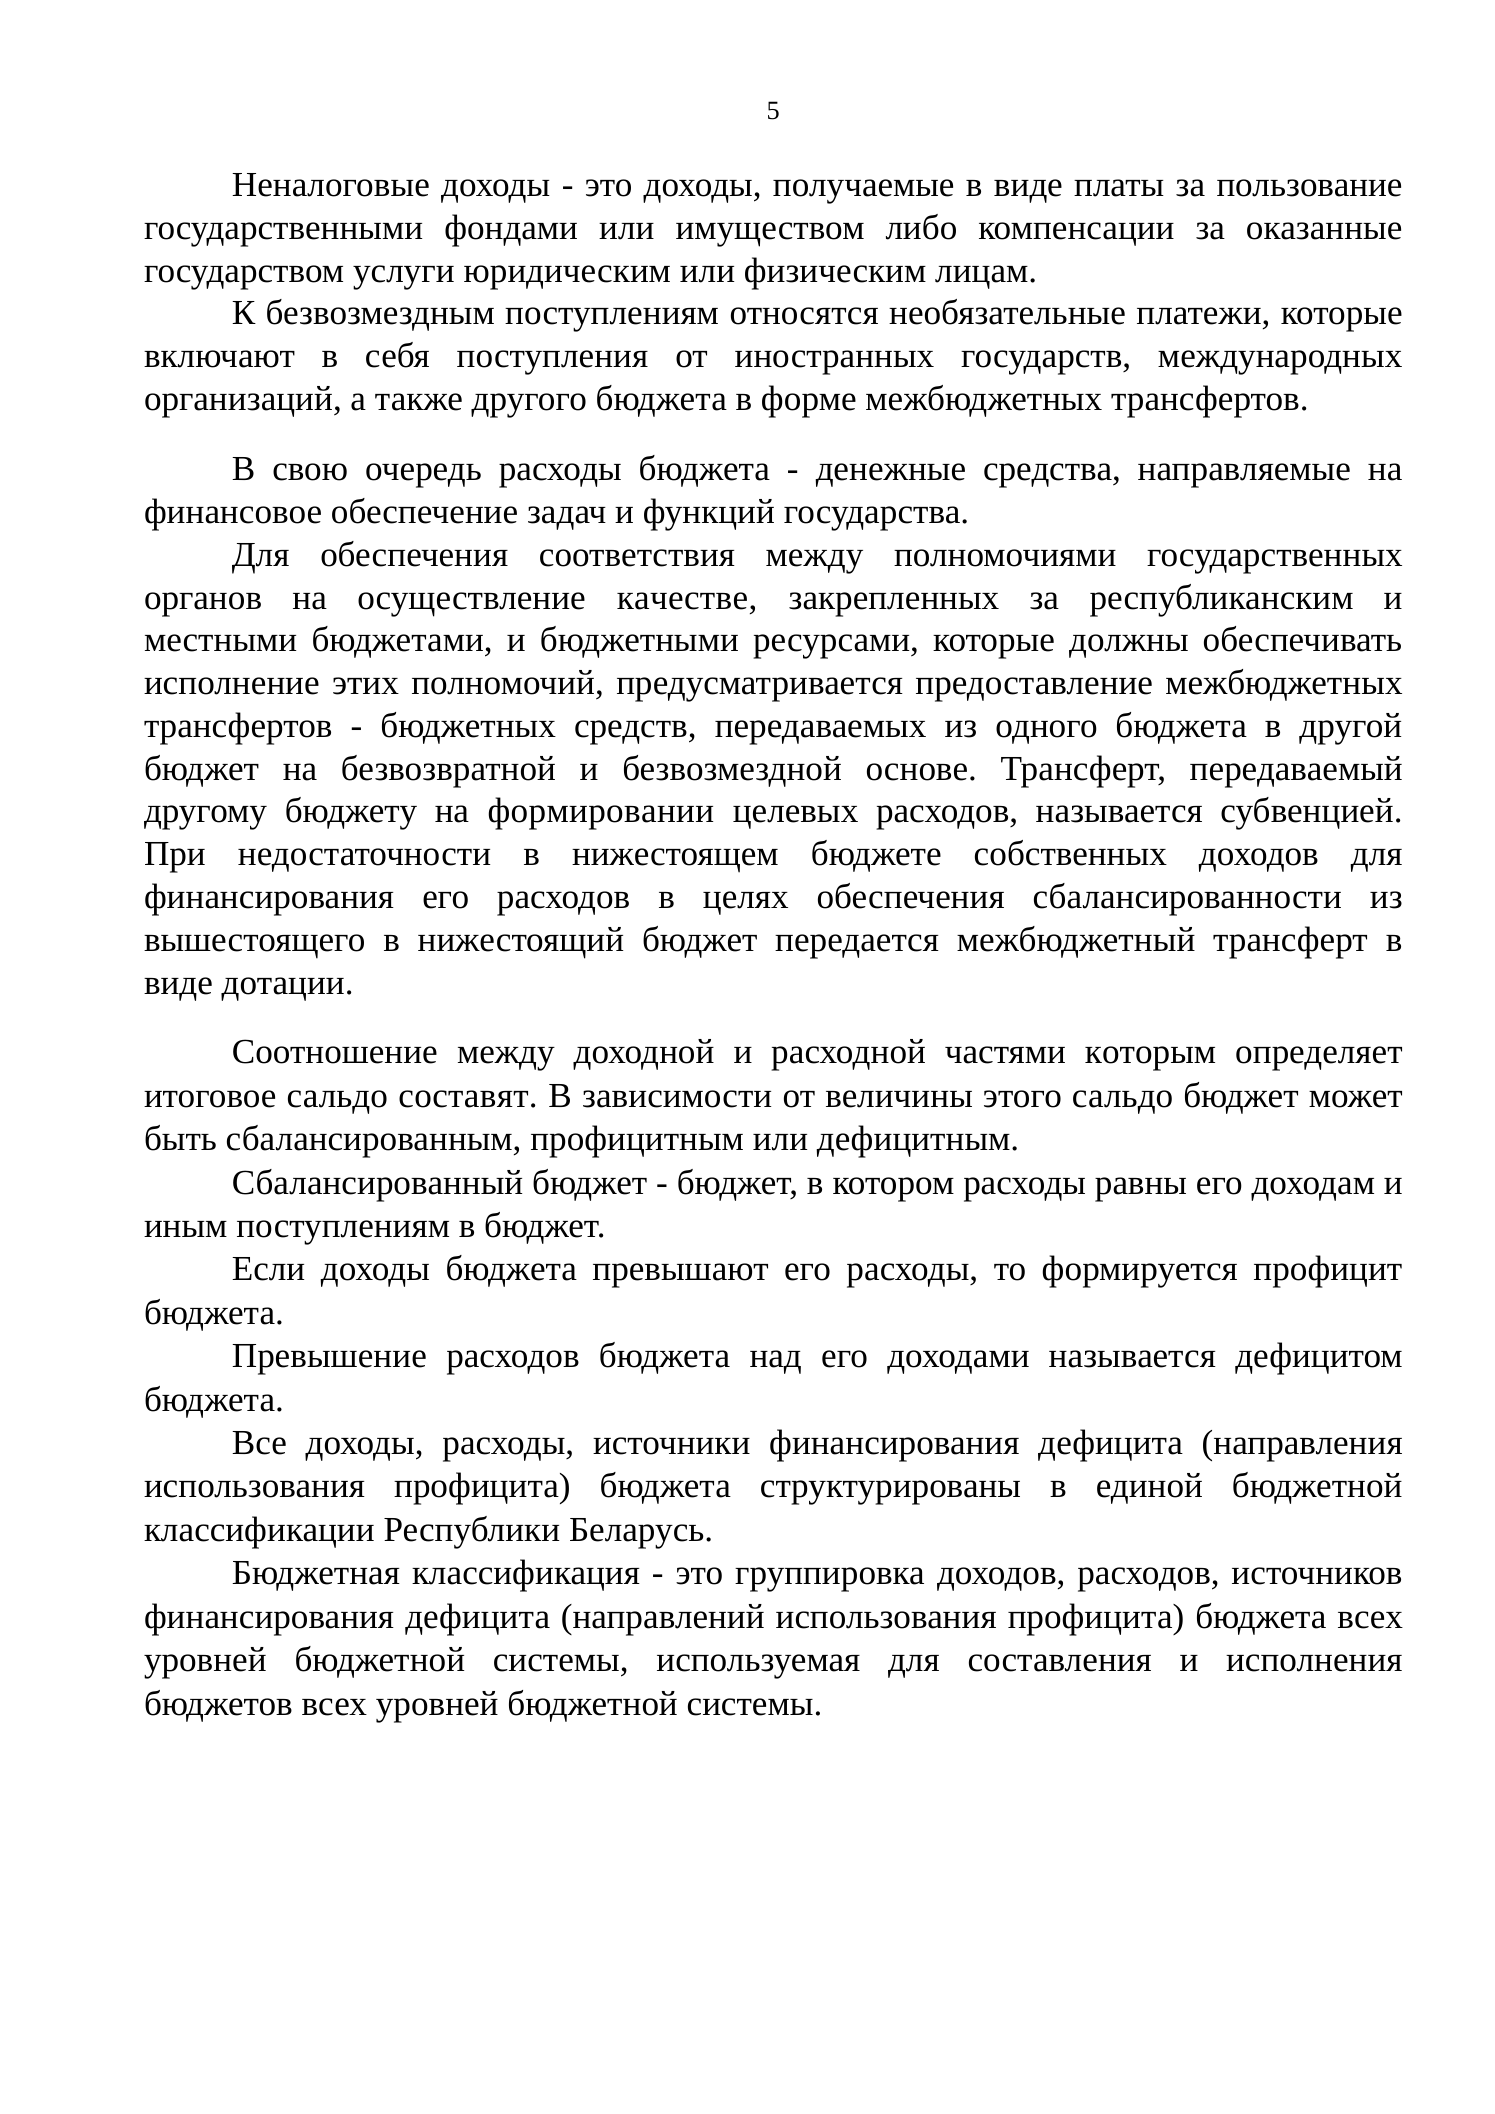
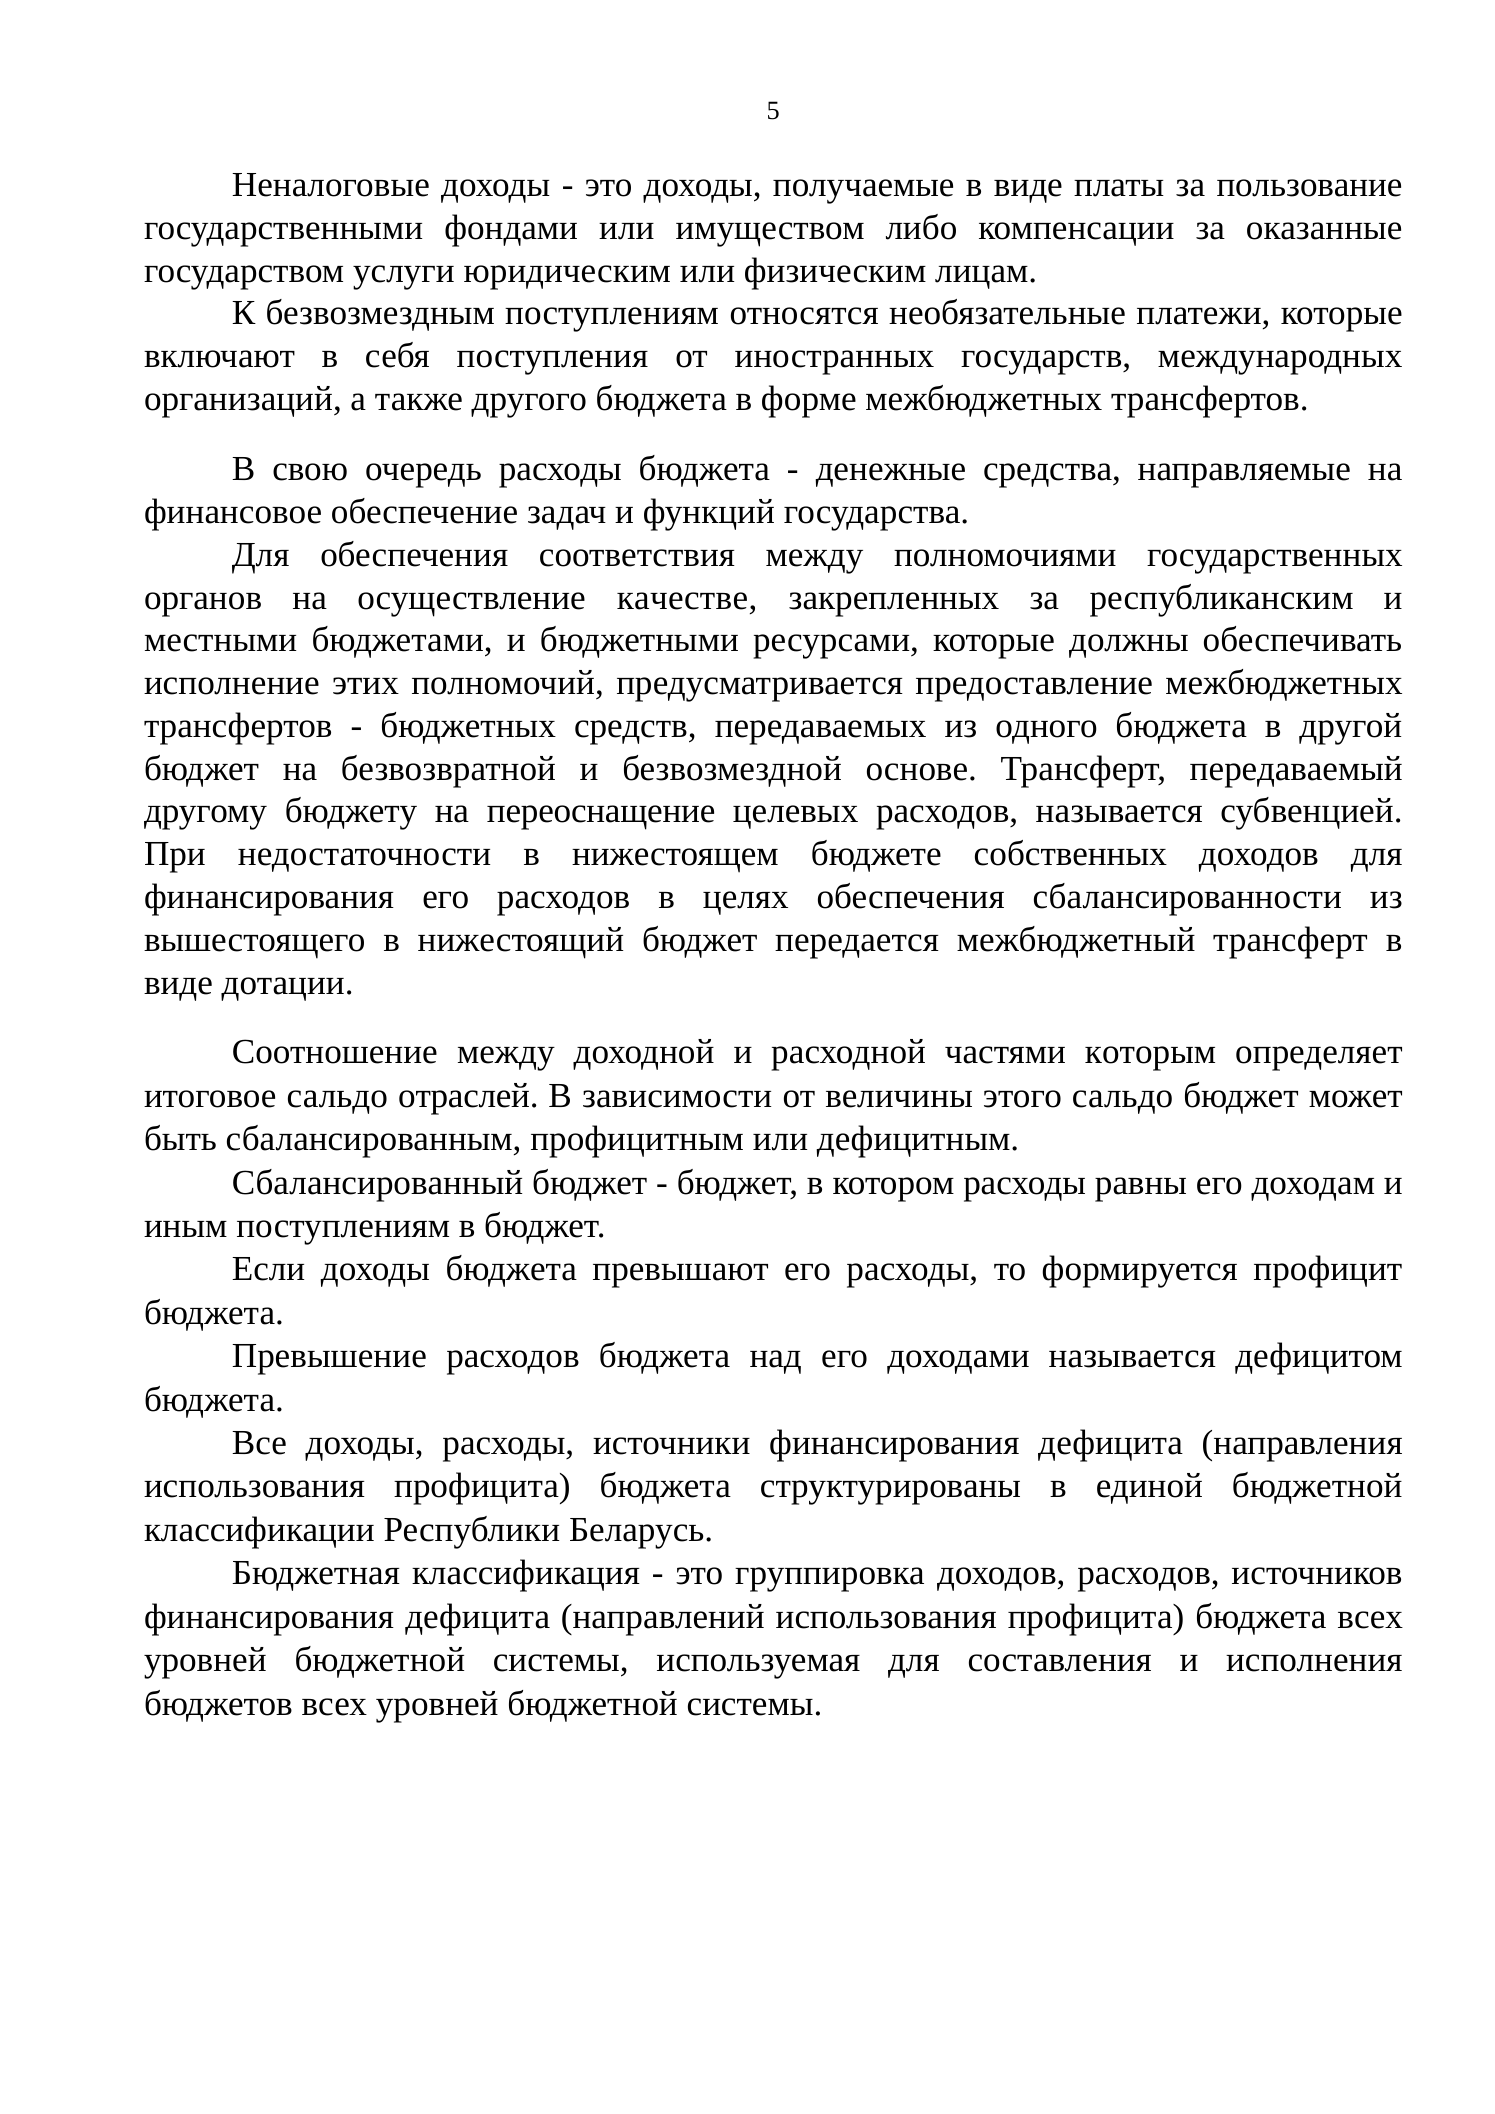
формировании: формировании -> переоснащение (601, 811)
составят: составят -> отраслей (468, 1096)
